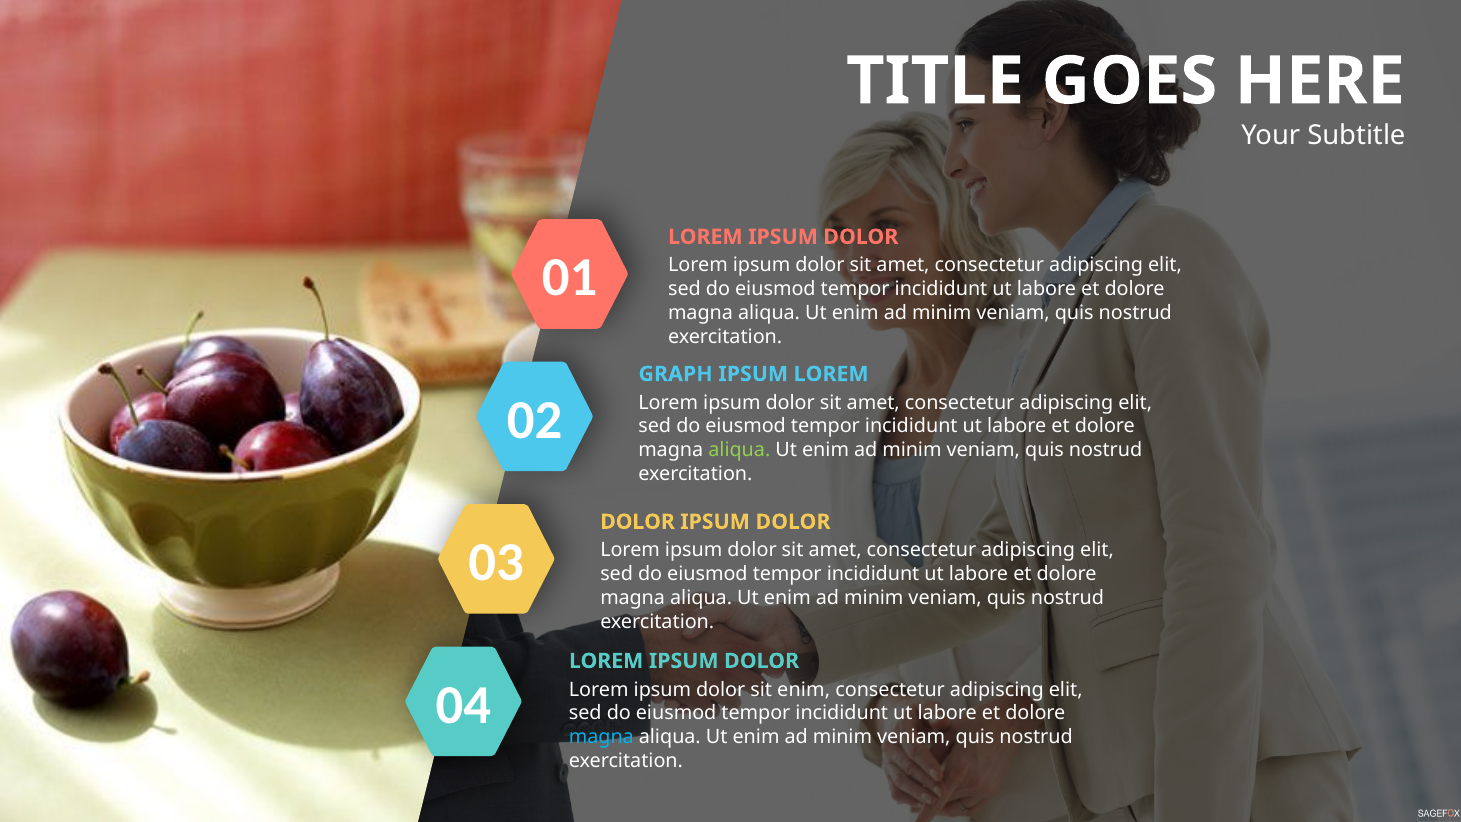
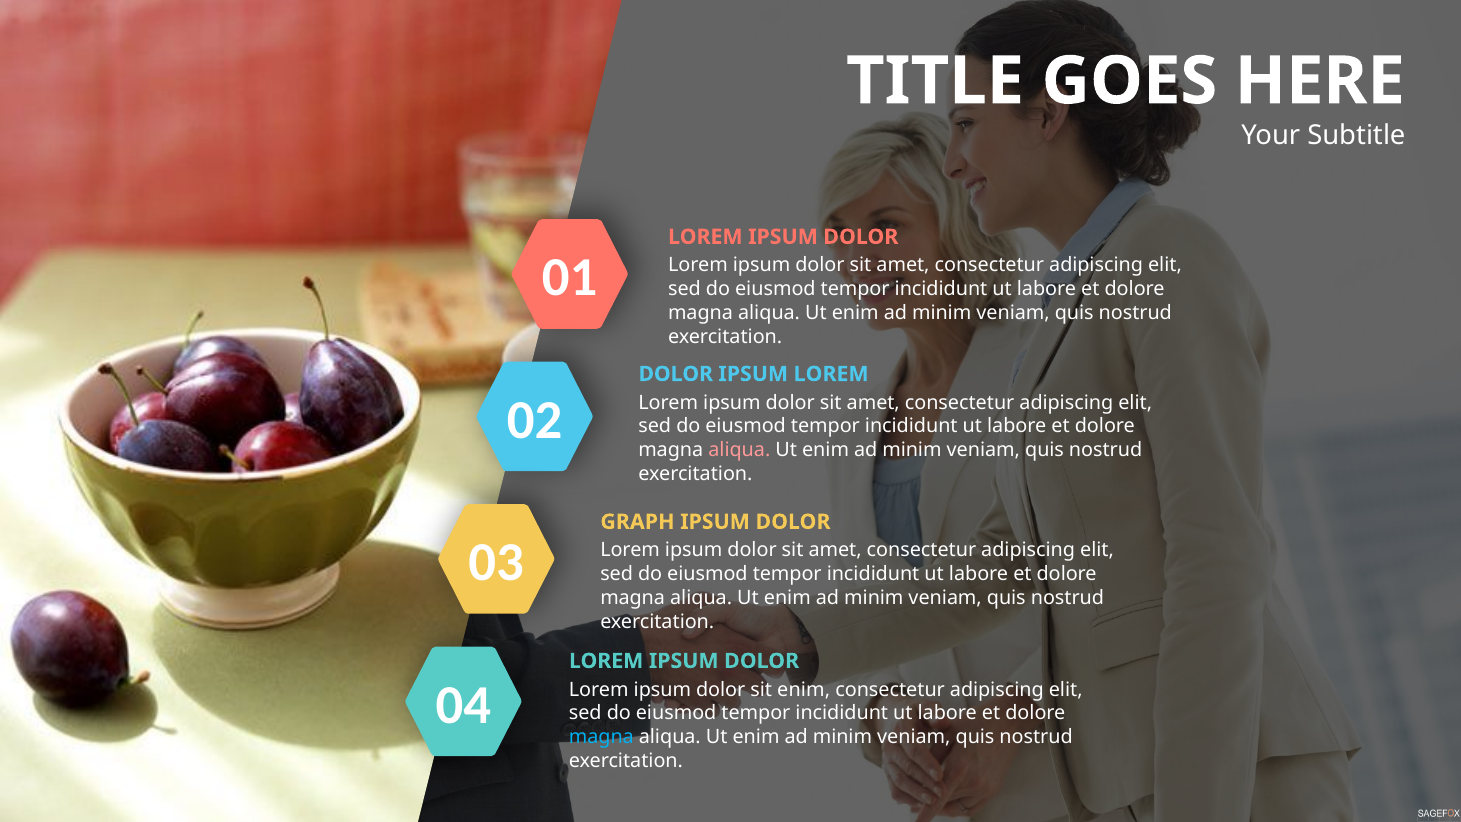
GRAPH: GRAPH -> DOLOR (676, 374)
aliqua colour: light green -> pink (739, 450)
DOLOR: DOLOR -> GRAPH (637, 522)
